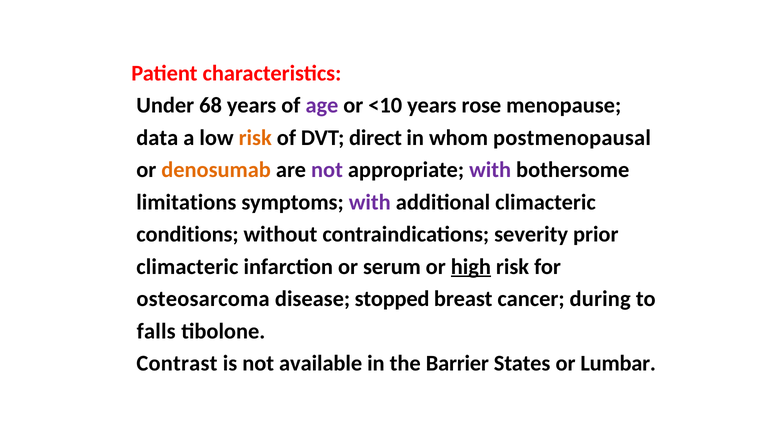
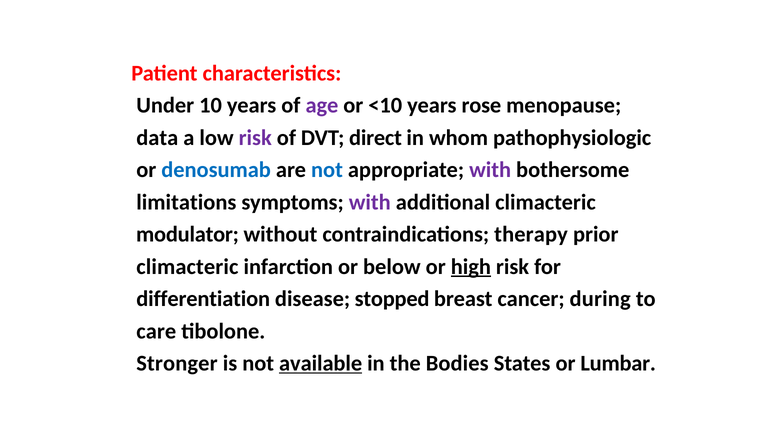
68: 68 -> 10 (211, 105)
risk colour: orange -> purple (255, 138)
postmenopausal: postmenopausal -> pathophysiologic (572, 138)
denosumab colour: orange -> blue (216, 170)
not colour: purple -> blue (327, 170)
conditions: conditions -> modulator (188, 234)
severity: severity -> therapy (531, 234)
serum: serum -> below (392, 266)
osteosarcoma: osteosarcoma -> differentiation (203, 299)
falls: falls -> care (156, 331)
Contrast: Contrast -> Stronger (177, 363)
available underline: none -> present (321, 363)
Barrier: Barrier -> Bodies (457, 363)
